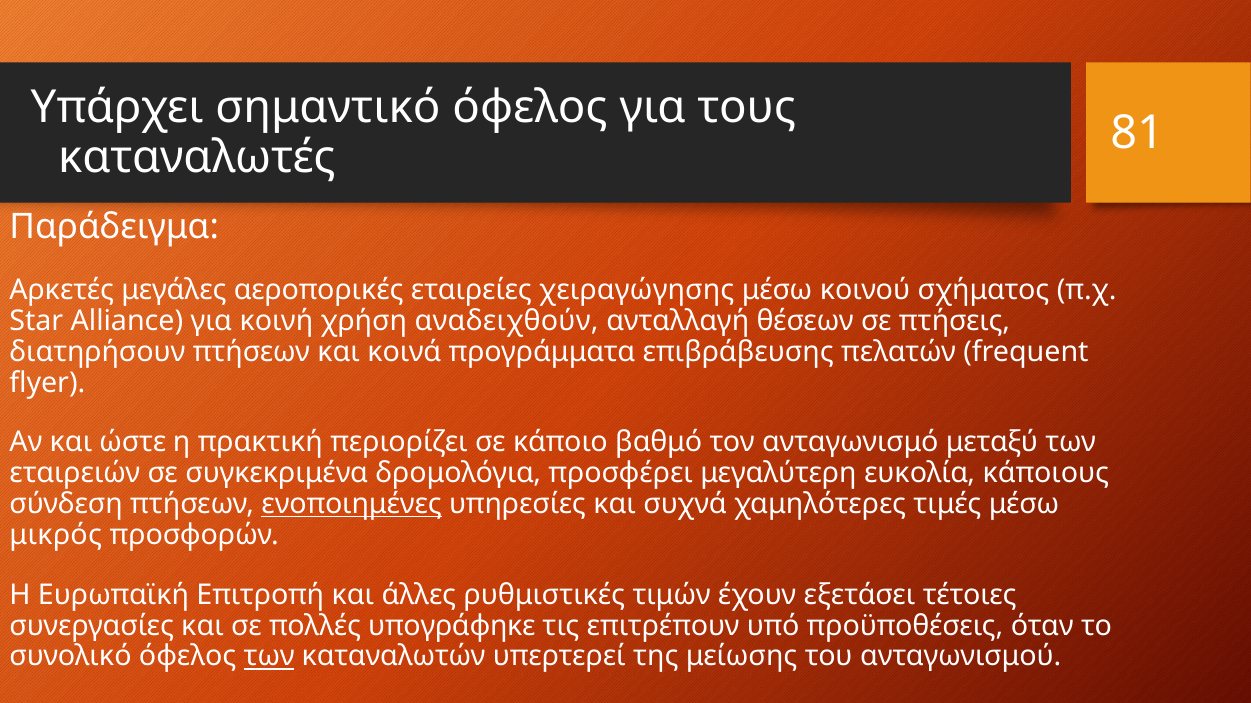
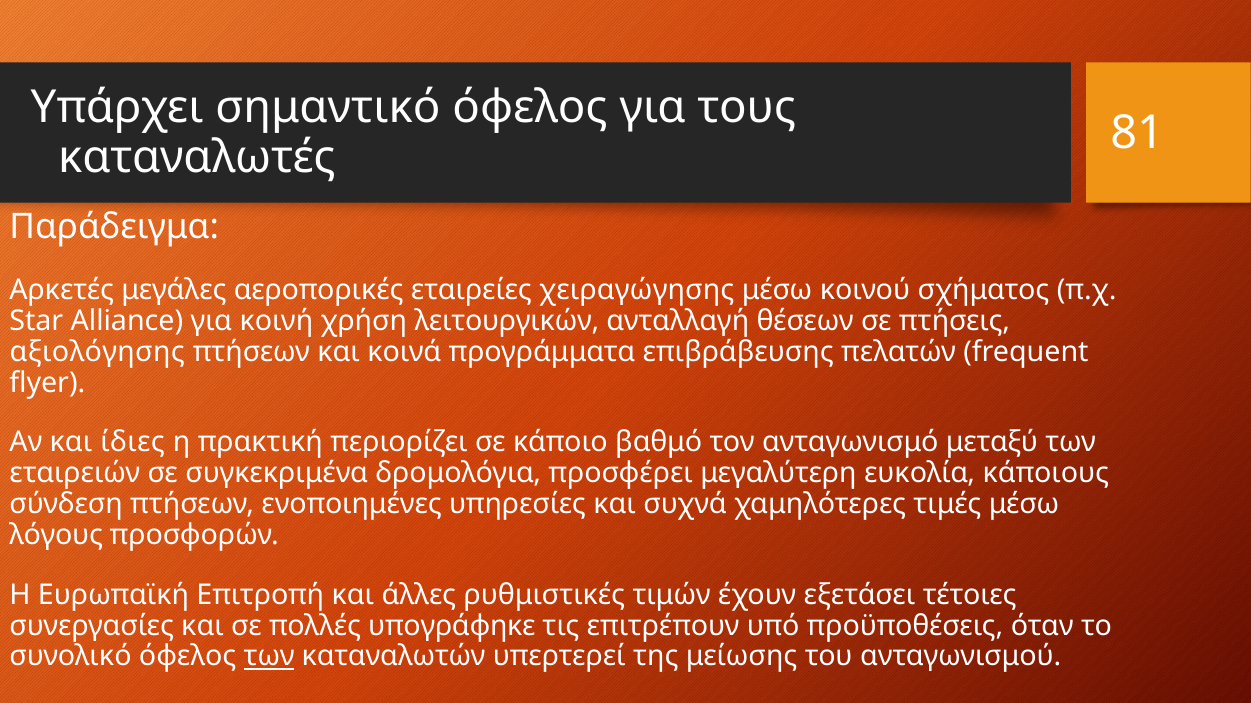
αναδειχθούν: αναδειχθούν -> λειτουργικών (507, 321)
διατηρήσουν: διατηρήσουν -> αξιολόγησης (97, 352)
ώστε: ώστε -> ίδιες (133, 443)
ενοποιημένες underline: present -> none (352, 505)
μικρός: μικρός -> λόγους (56, 536)
